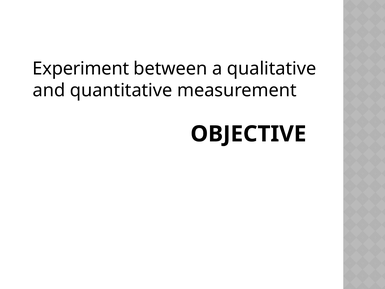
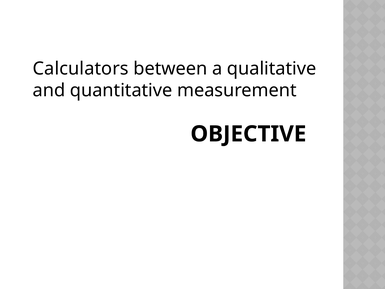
Experiment: Experiment -> Calculators (81, 69)
